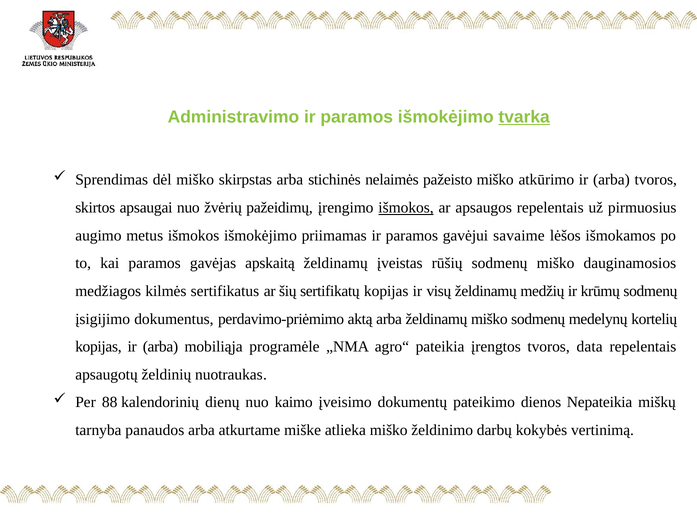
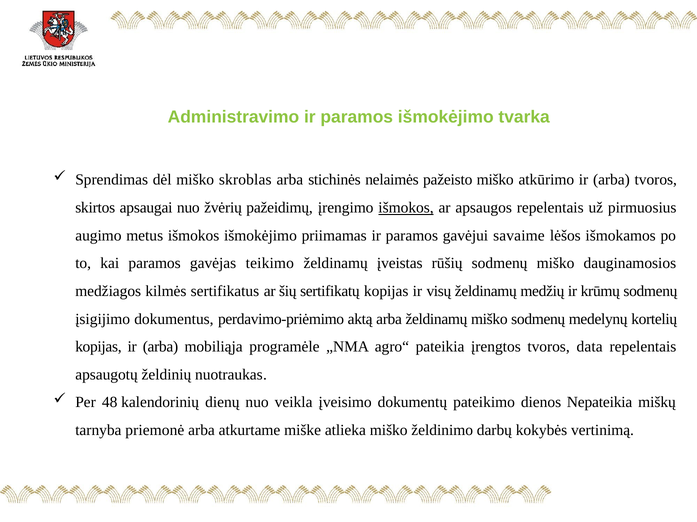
tvarka underline: present -> none (524, 117)
skirpstas: skirpstas -> skroblas (245, 180)
apskaitą: apskaitą -> teikimo (270, 264)
88: 88 -> 48 (110, 403)
kaimo: kaimo -> veikla (294, 403)
panaudos: panaudos -> priemonė (155, 431)
